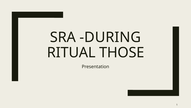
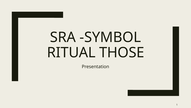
DURING: DURING -> SYMBOL (110, 37)
